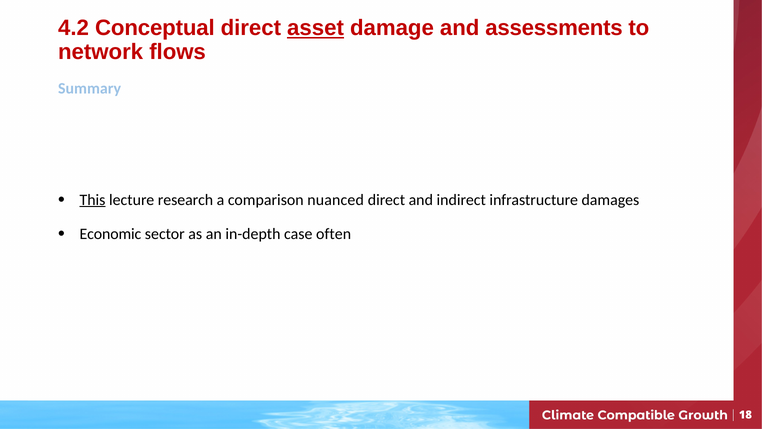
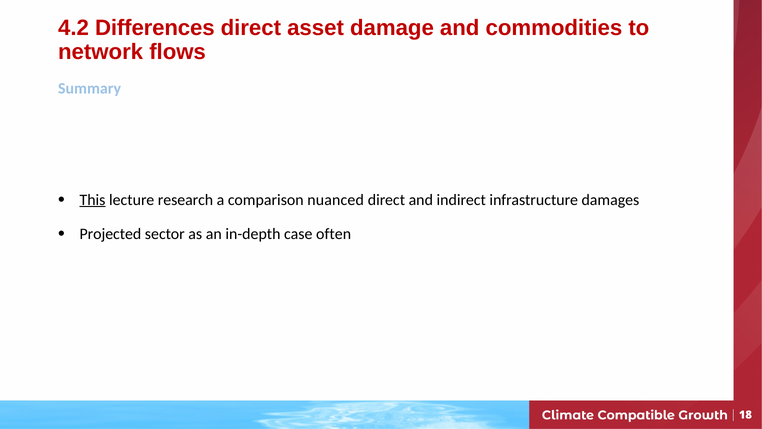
Conceptual: Conceptual -> Differences (155, 28)
asset underline: present -> none (316, 28)
assessments: assessments -> commodities (554, 28)
Economic: Economic -> Projected (110, 234)
